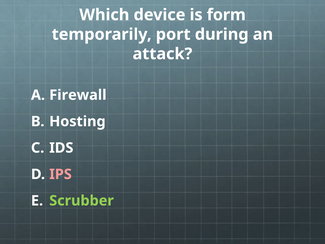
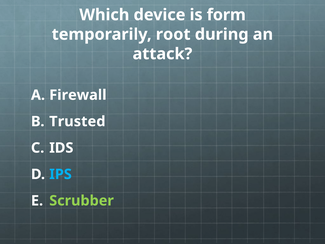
port: port -> root (173, 34)
Hosting: Hosting -> Trusted (77, 121)
IPS colour: pink -> light blue (61, 174)
